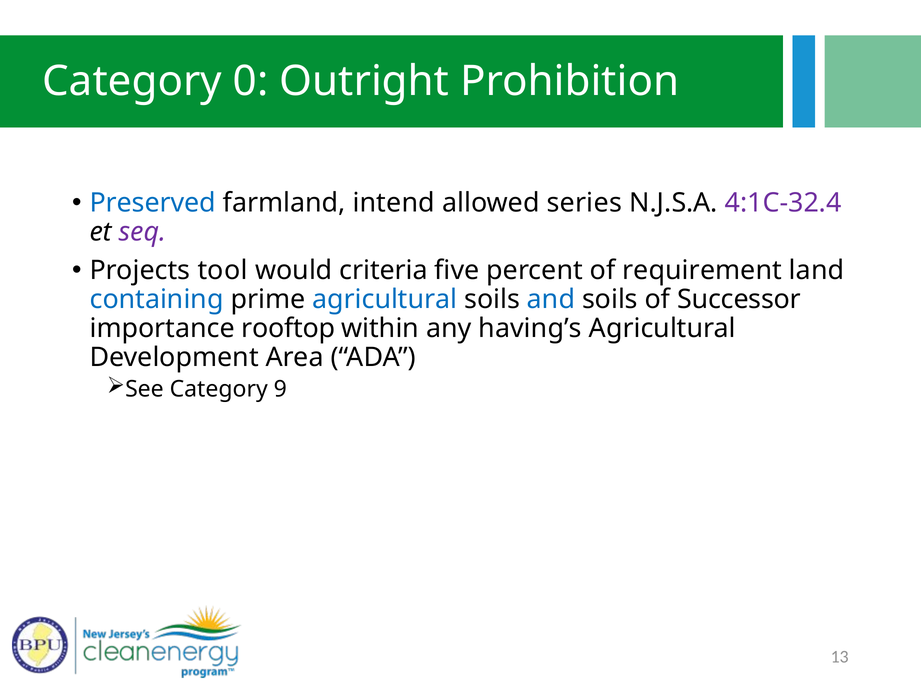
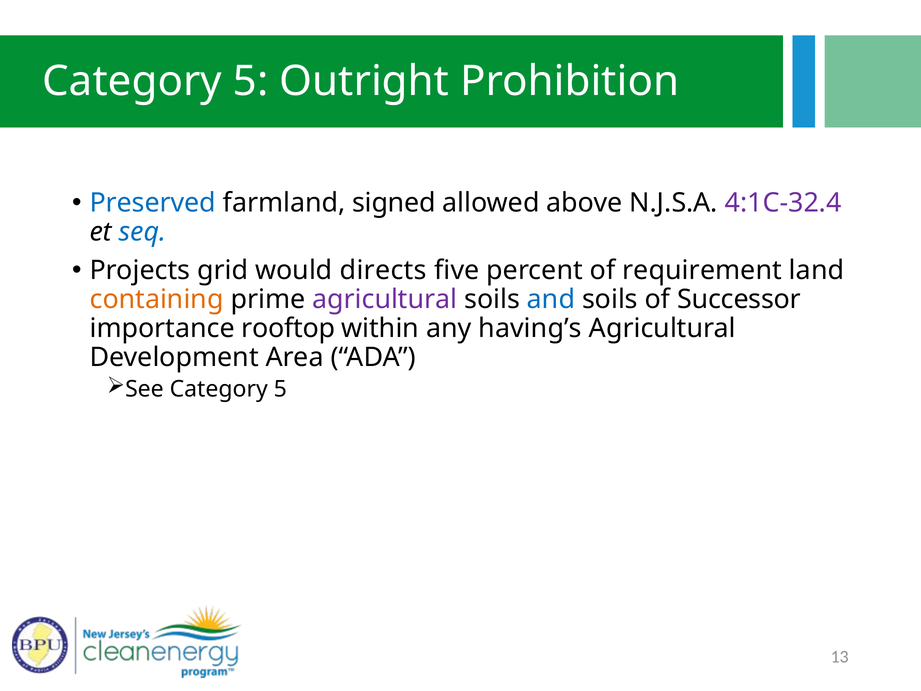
0: 0 -> 5 (251, 81)
intend: intend -> signed (394, 203)
series: series -> above (584, 203)
seq colour: purple -> blue (143, 232)
tool: tool -> grid (223, 270)
criteria: criteria -> directs (383, 270)
containing colour: blue -> orange (157, 299)
agricultural colour: blue -> purple (385, 299)
See Category 9: 9 -> 5 (280, 389)
